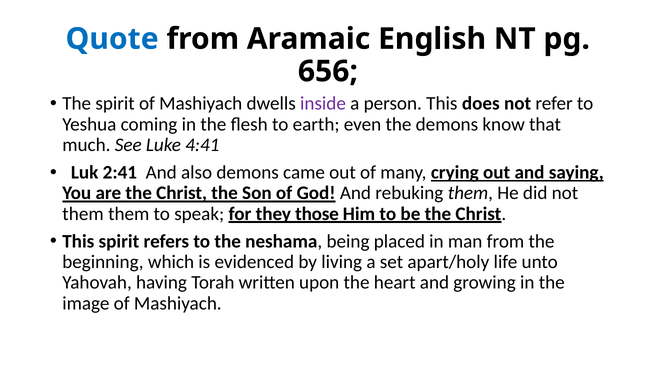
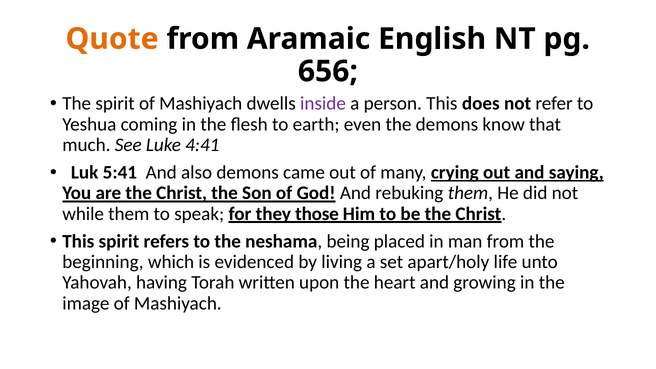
Quote colour: blue -> orange (112, 39)
2:41: 2:41 -> 5:41 (120, 172)
them: them -> while (83, 214)
